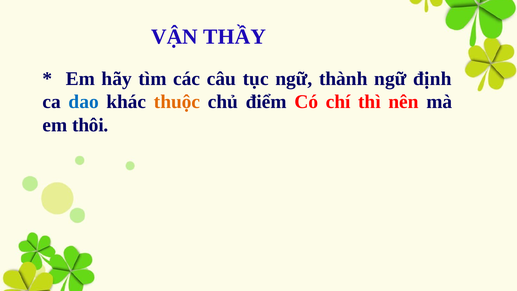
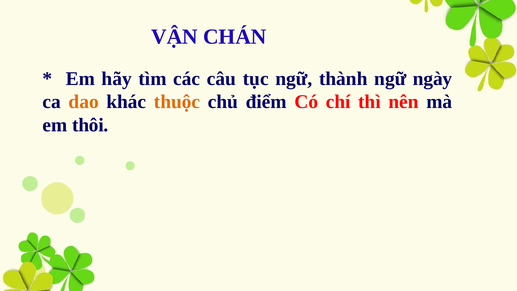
THẦY: THẦY -> CHÁN (235, 37)
định: định -> ngày (433, 79)
dao colour: blue -> orange (84, 102)
